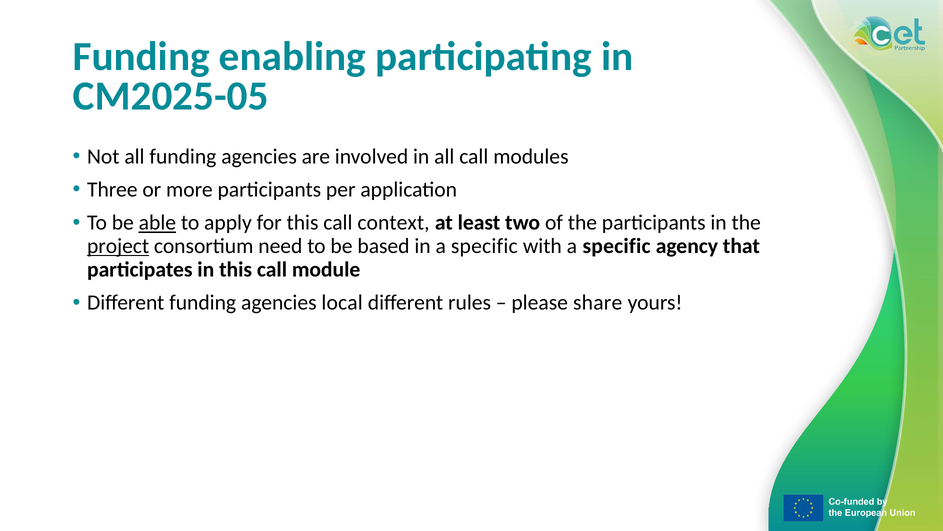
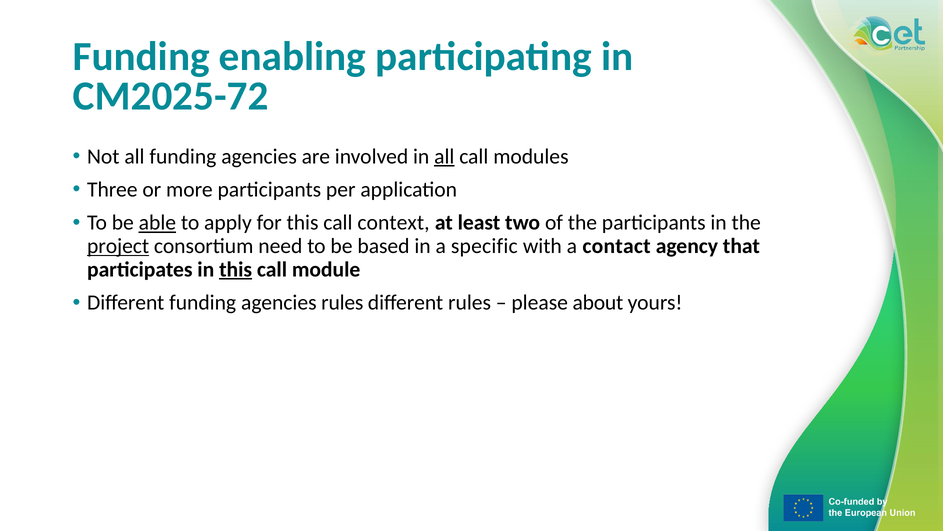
CM2025-05: CM2025-05 -> CM2025-72 (171, 96)
all underline: none -> present (444, 156)
with a specific: specific -> contact (617, 246)
this underline: none -> present (236, 269)
agencies local: local -> rules (342, 302)
share: share -> about (598, 302)
